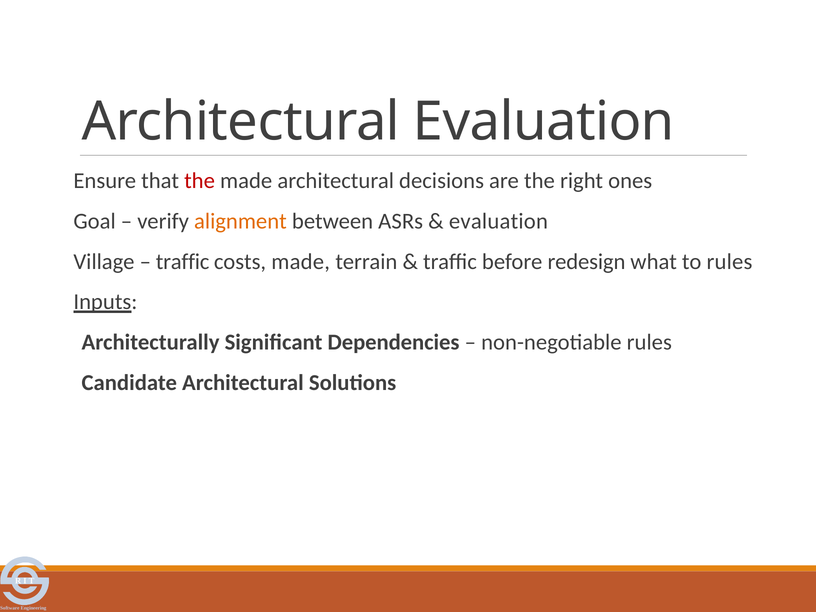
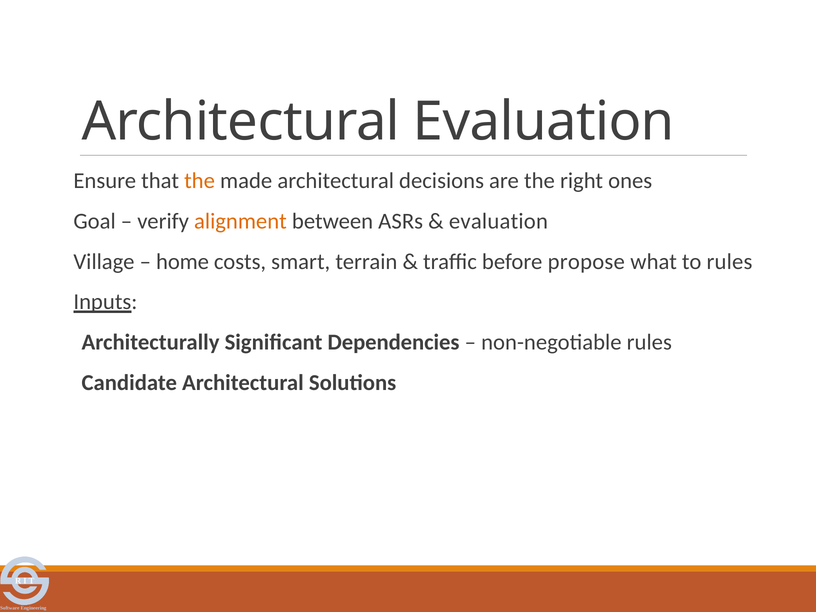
the colour: red -> orange (200, 181)
traffic: traffic -> home (183, 262)
costs made: made -> smart (301, 262)
redesign: redesign -> propose (586, 262)
